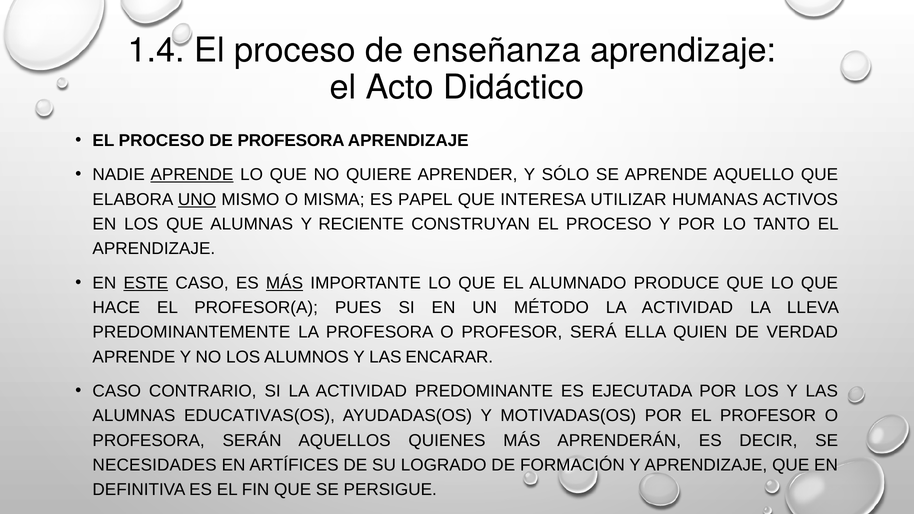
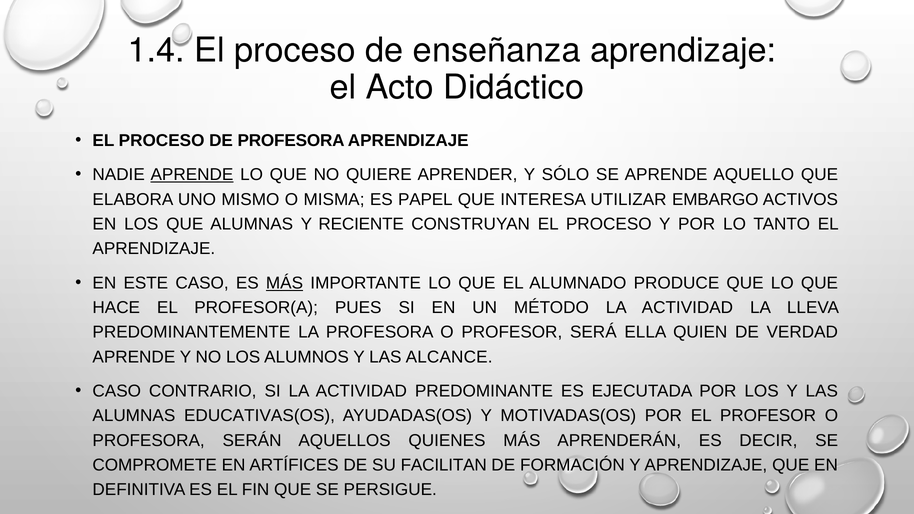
UNO underline: present -> none (197, 199)
HUMANAS: HUMANAS -> EMBARGO (715, 199)
ESTE underline: present -> none (146, 283)
ENCARAR: ENCARAR -> ALCANCE (449, 357)
NECESIDADES: NECESIDADES -> COMPROMETE (155, 465)
LOGRADO: LOGRADO -> FACILITAN (444, 465)
